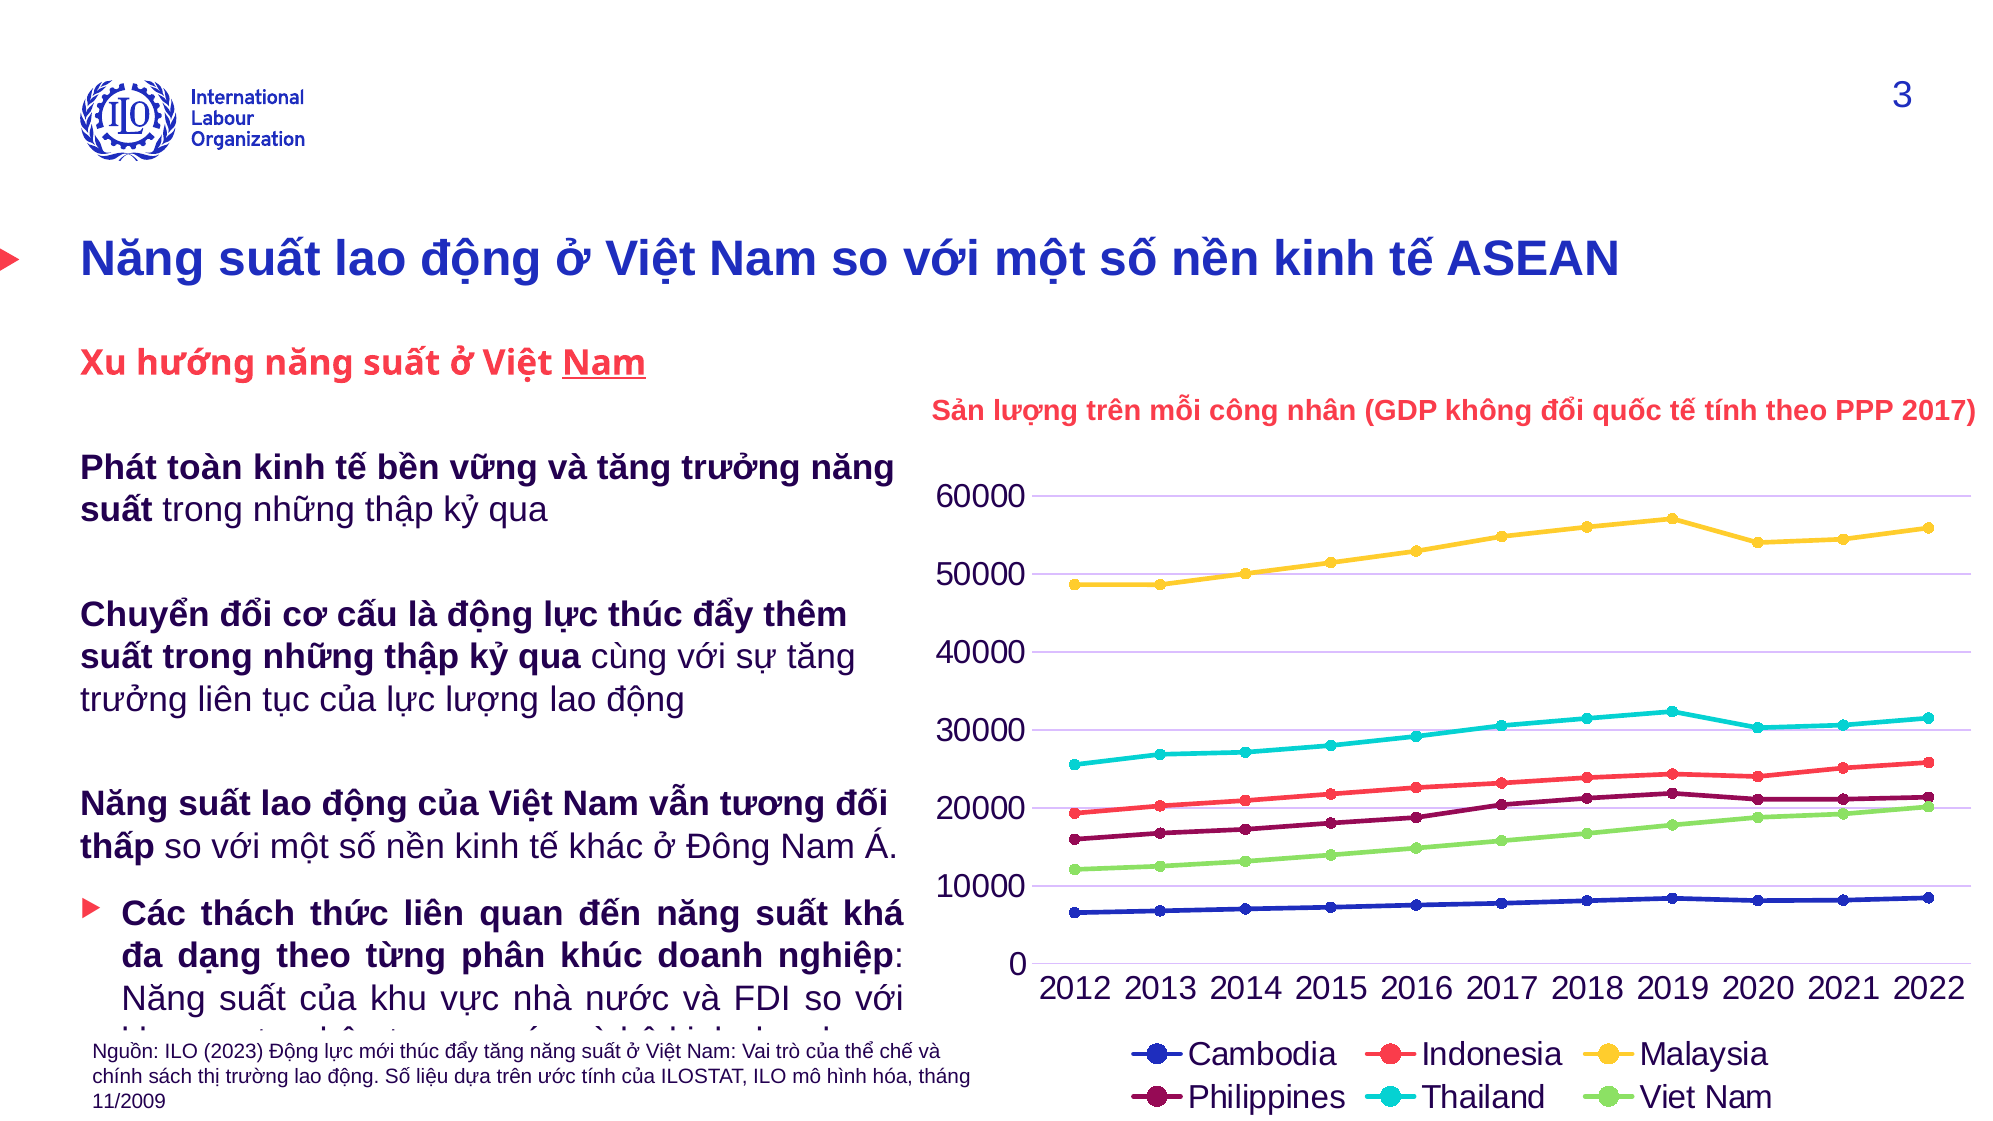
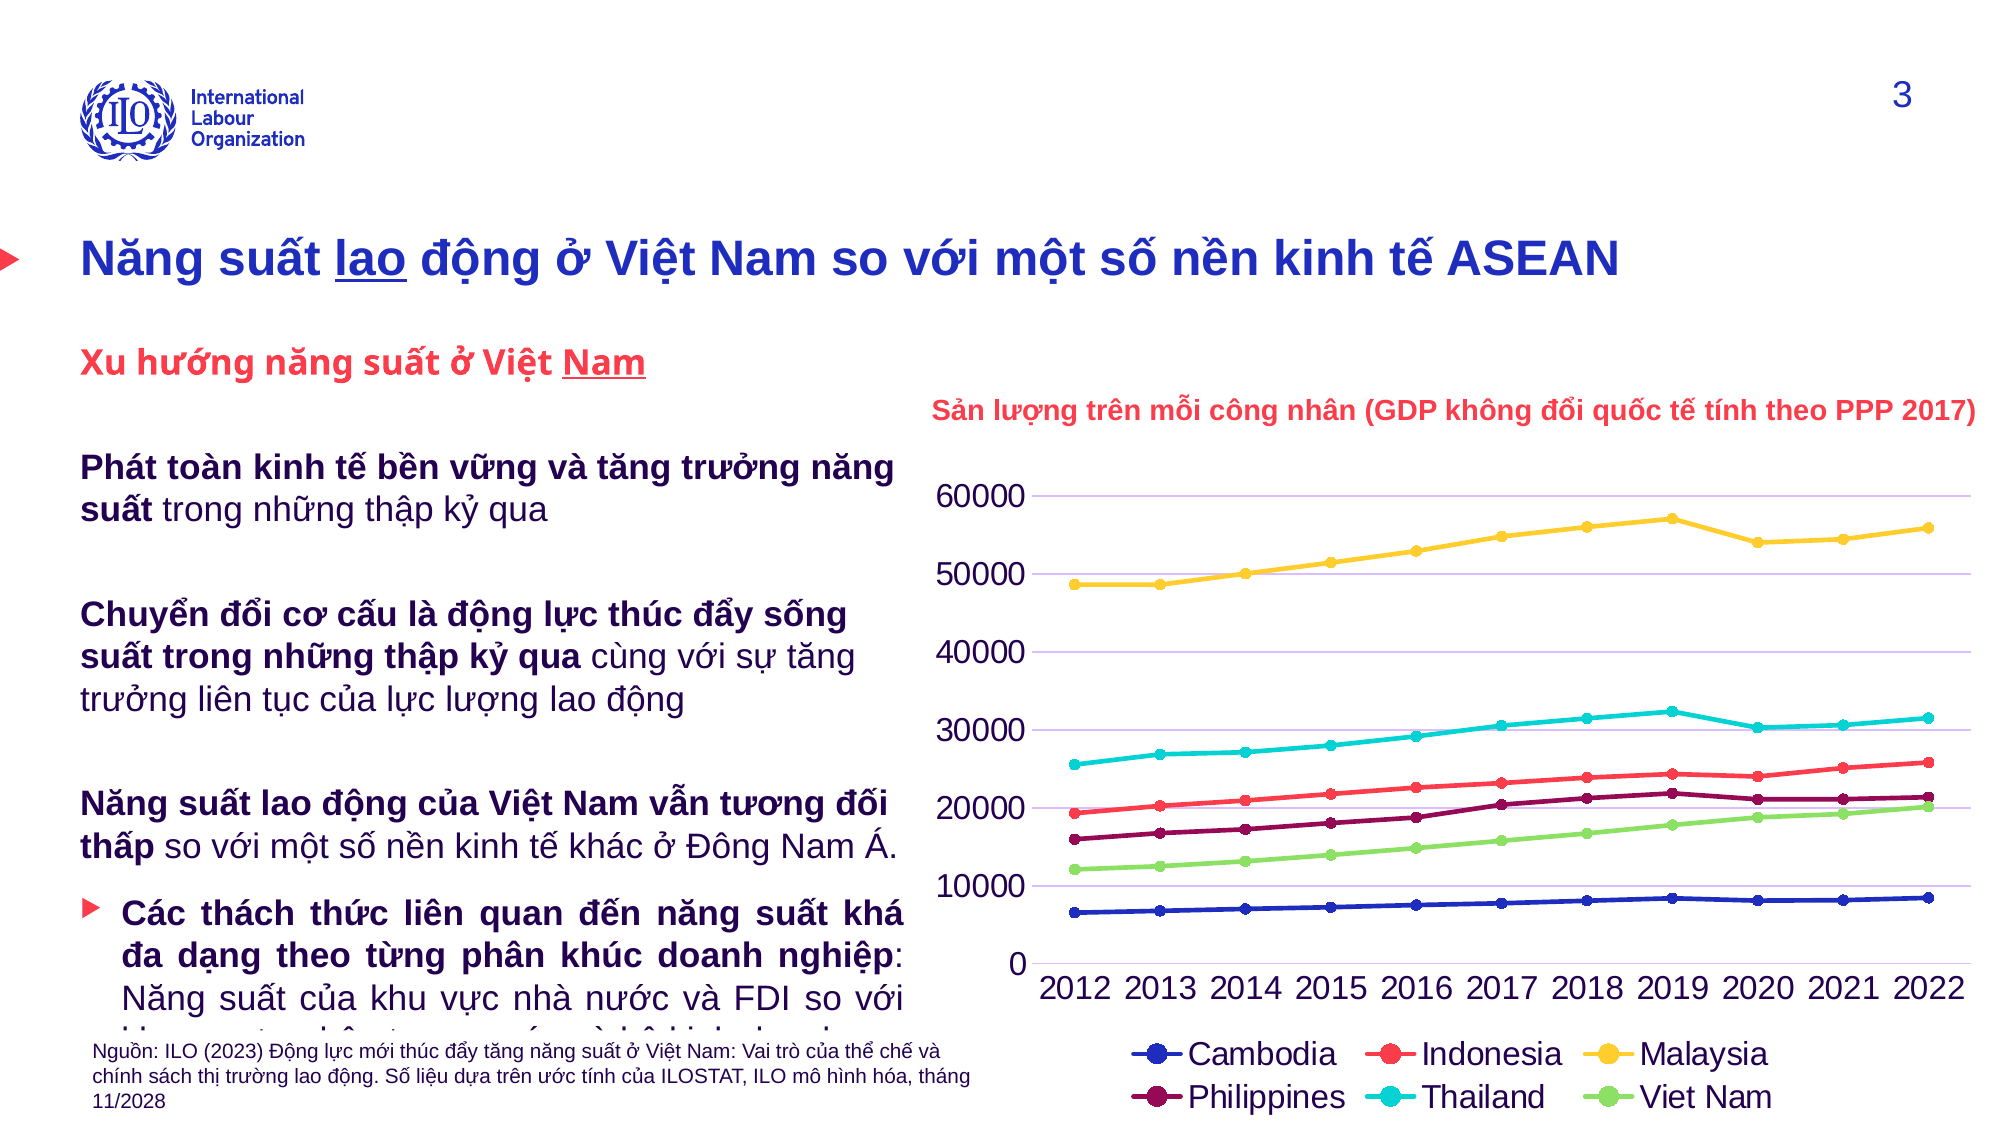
lao underline: none -> present (371, 259)
thêm: thêm -> sống (805, 615)
11/2009: 11/2009 -> 11/2028 (129, 1101)
